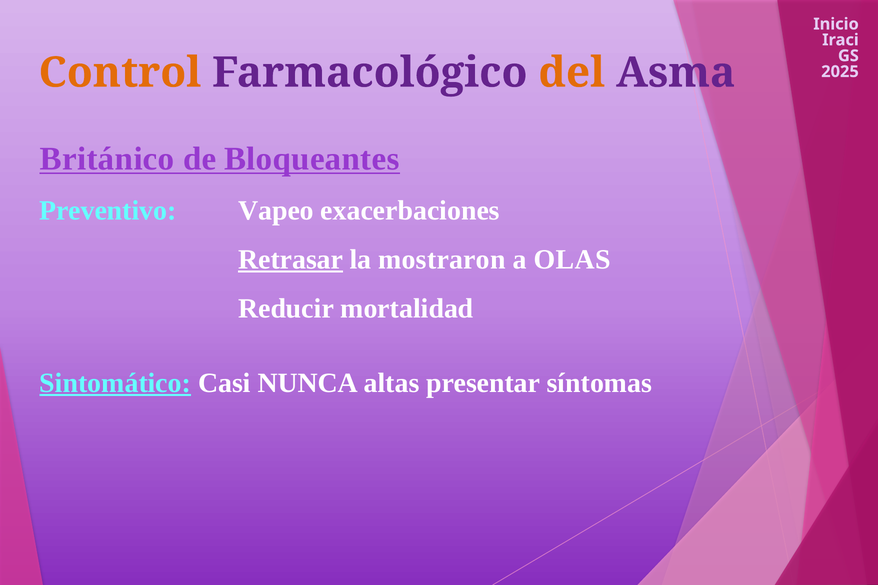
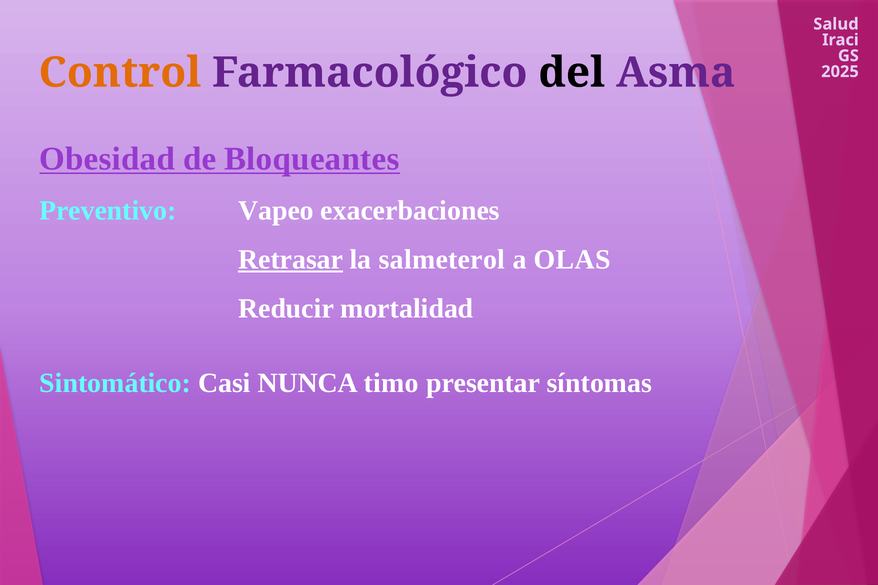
Inicio: Inicio -> Salud (836, 24)
del colour: orange -> black (572, 73)
Británico: Británico -> Obesidad (107, 159)
mostraron: mostraron -> salmeterol (442, 260)
Sintomático underline: present -> none (115, 383)
altas: altas -> timo (391, 383)
